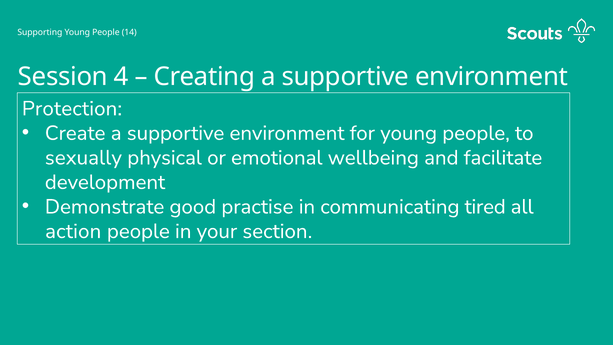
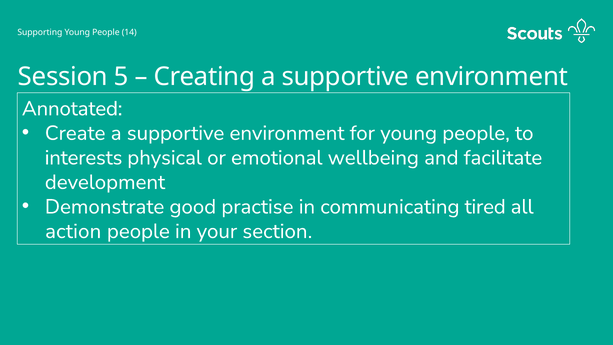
4: 4 -> 5 (121, 76)
Protection: Protection -> Annotated (72, 109)
sexually: sexually -> interests (84, 158)
